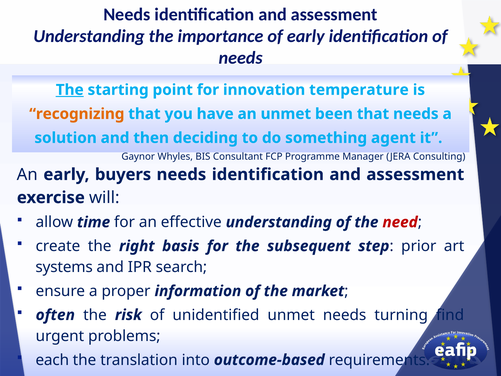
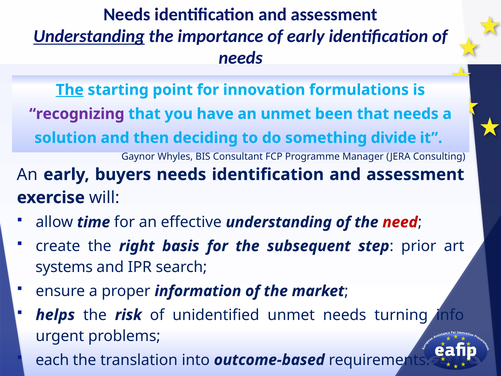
Understanding underline: none -> present (89, 36)
temperature: temperature -> formulations (359, 90)
recognizing colour: orange -> purple (77, 114)
agent: agent -> divide (394, 138)
often: often -> helps (55, 315)
find: find -> info (450, 315)
